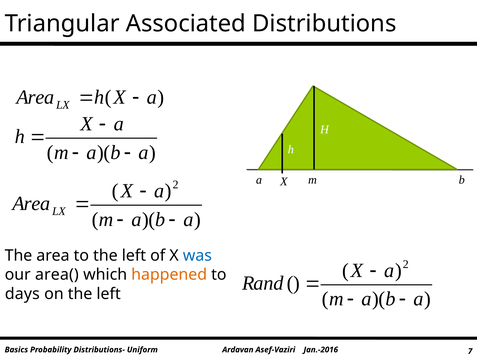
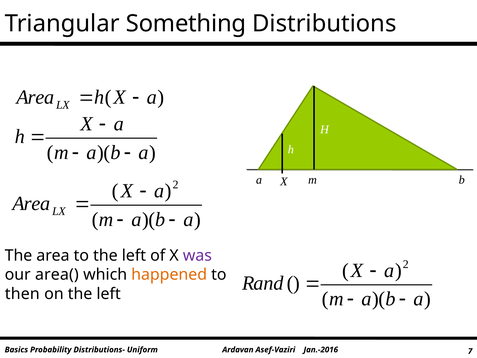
Associated: Associated -> Something (186, 23)
was colour: blue -> purple (197, 255)
days: days -> then (22, 294)
